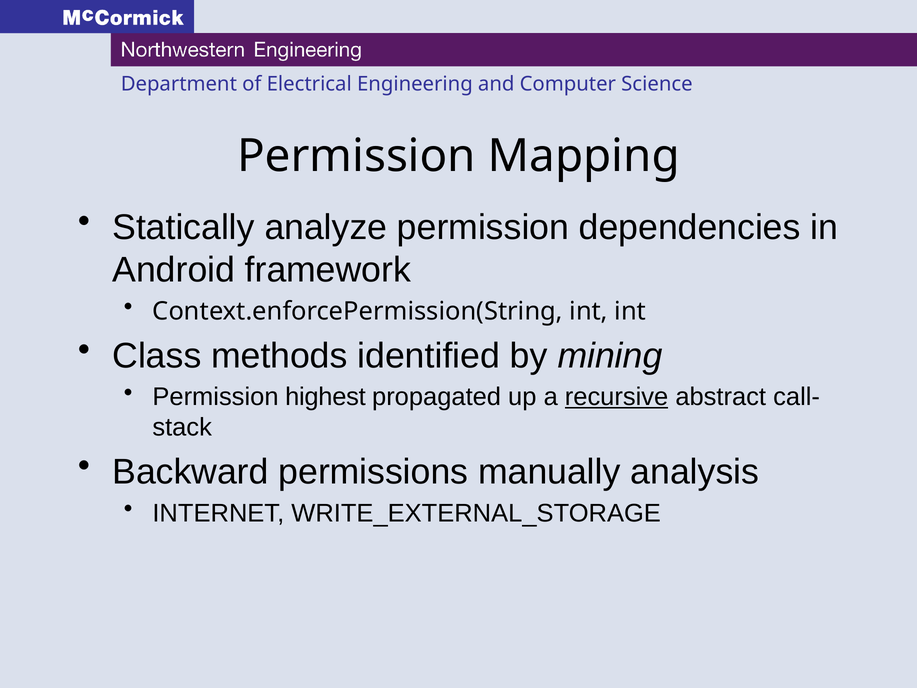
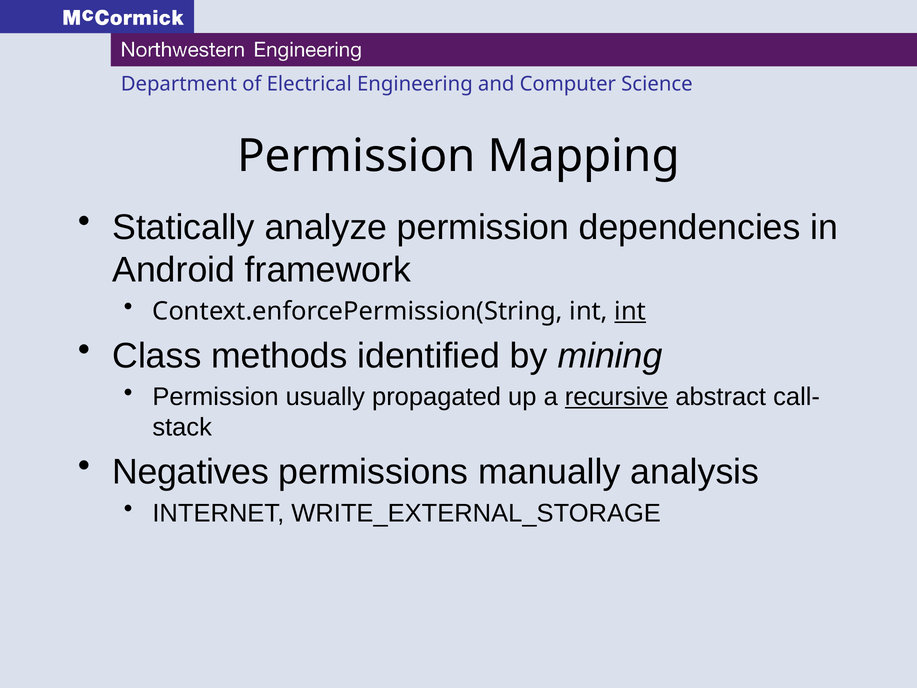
int underline: none -> present (630, 311)
highest: highest -> usually (325, 397)
Backward: Backward -> Negatives (191, 472)
